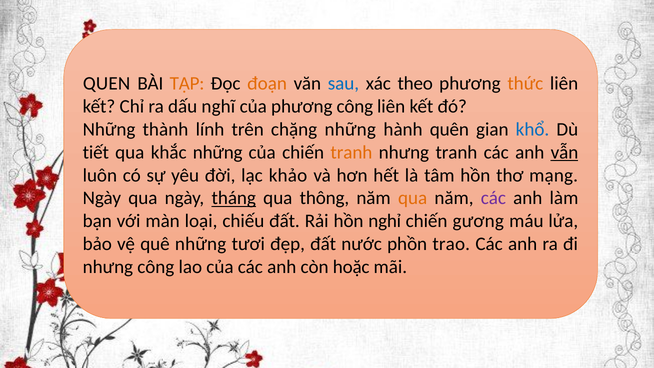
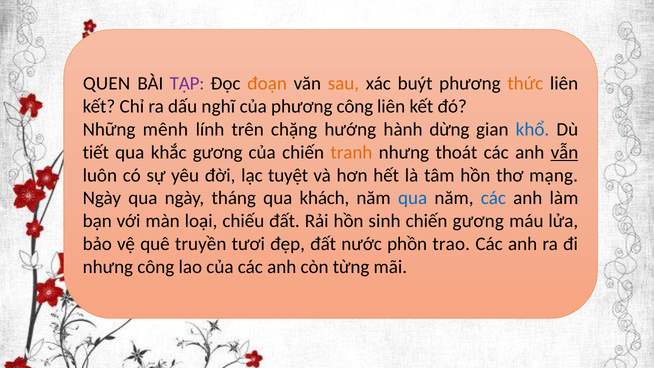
TẬP colour: orange -> purple (187, 84)
sau colour: blue -> orange (343, 84)
theo: theo -> buýt (415, 84)
thành: thành -> mênh (165, 129)
chặng những: những -> hướng (350, 129)
quên: quên -> dừng (449, 129)
khắc những: những -> gương (218, 152)
nhưng tranh: tranh -> thoát (456, 152)
khảo: khảo -> tuyệt (288, 175)
tháng underline: present -> none (234, 198)
thông: thông -> khách (324, 198)
qua colour: orange -> blue (413, 198)
các colour: purple -> blue (493, 198)
nghỉ: nghỉ -> sinh (385, 221)
quê những: những -> truyền (201, 244)
hoặc: hoặc -> từng (351, 267)
